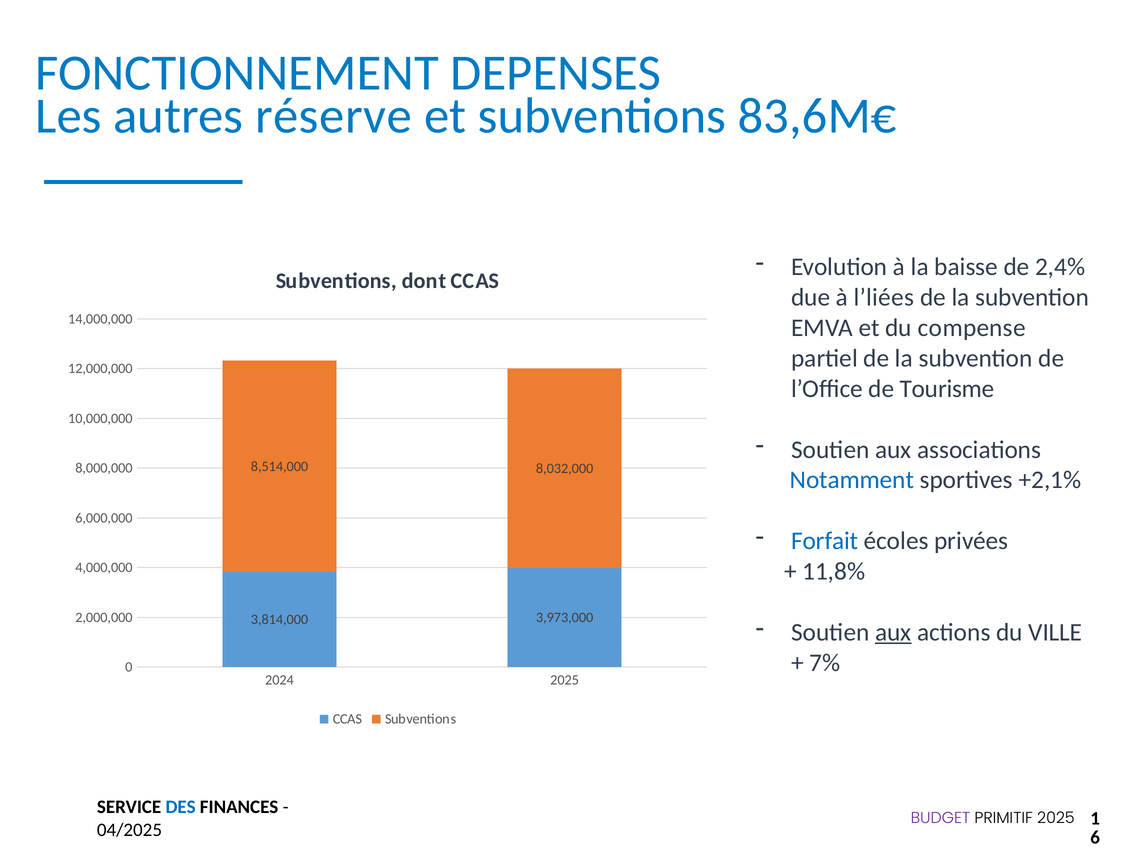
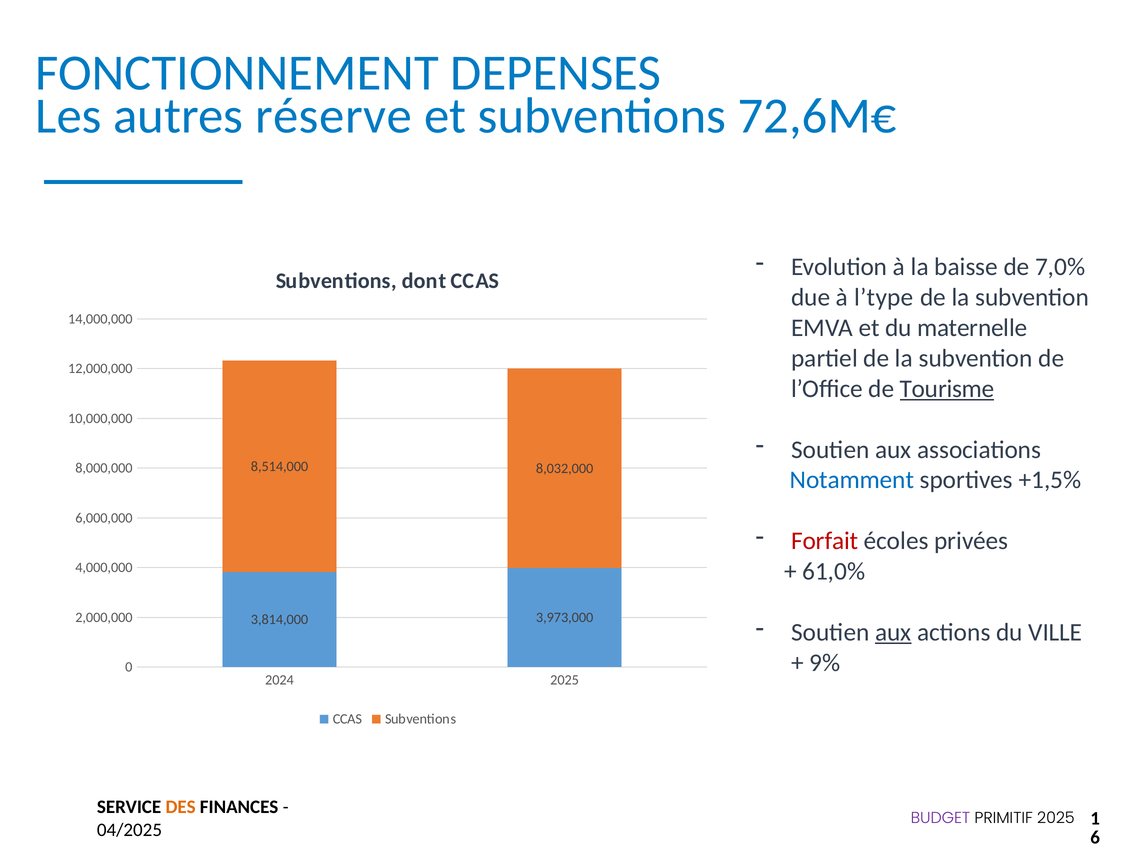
83,6M€: 83,6M€ -> 72,6M€ (817, 116)
2,4%: 2,4% -> 7,0% (1060, 267)
l’liées: l’liées -> l’type (884, 297)
compense: compense -> maternelle (972, 328)
Tourisme underline: none -> present (947, 388)
+2,1%: +2,1% -> +1,5% (1050, 480)
Forfait colour: blue -> red (825, 541)
11,8%: 11,8% -> 61,0% (834, 571)
7%: 7% -> 9% (825, 662)
DES colour: blue -> orange (181, 807)
